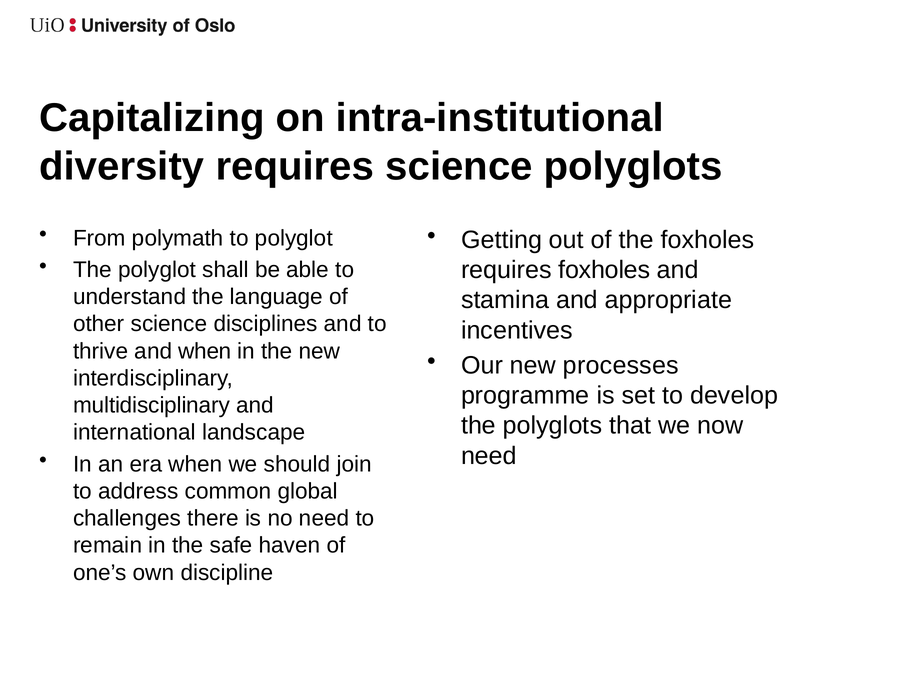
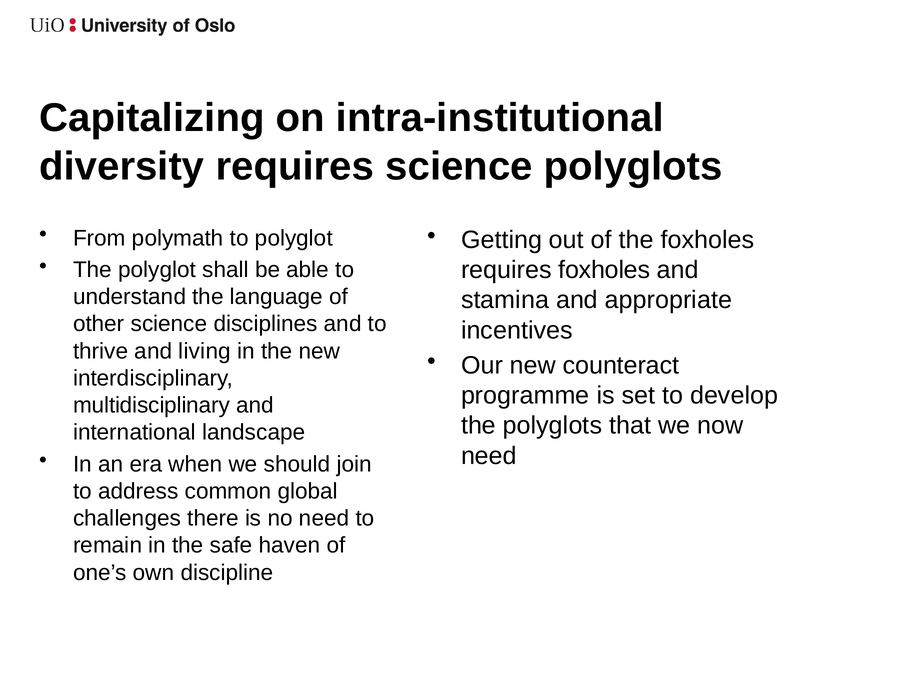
and when: when -> living (205, 351)
processes: processes -> counteract (621, 365)
